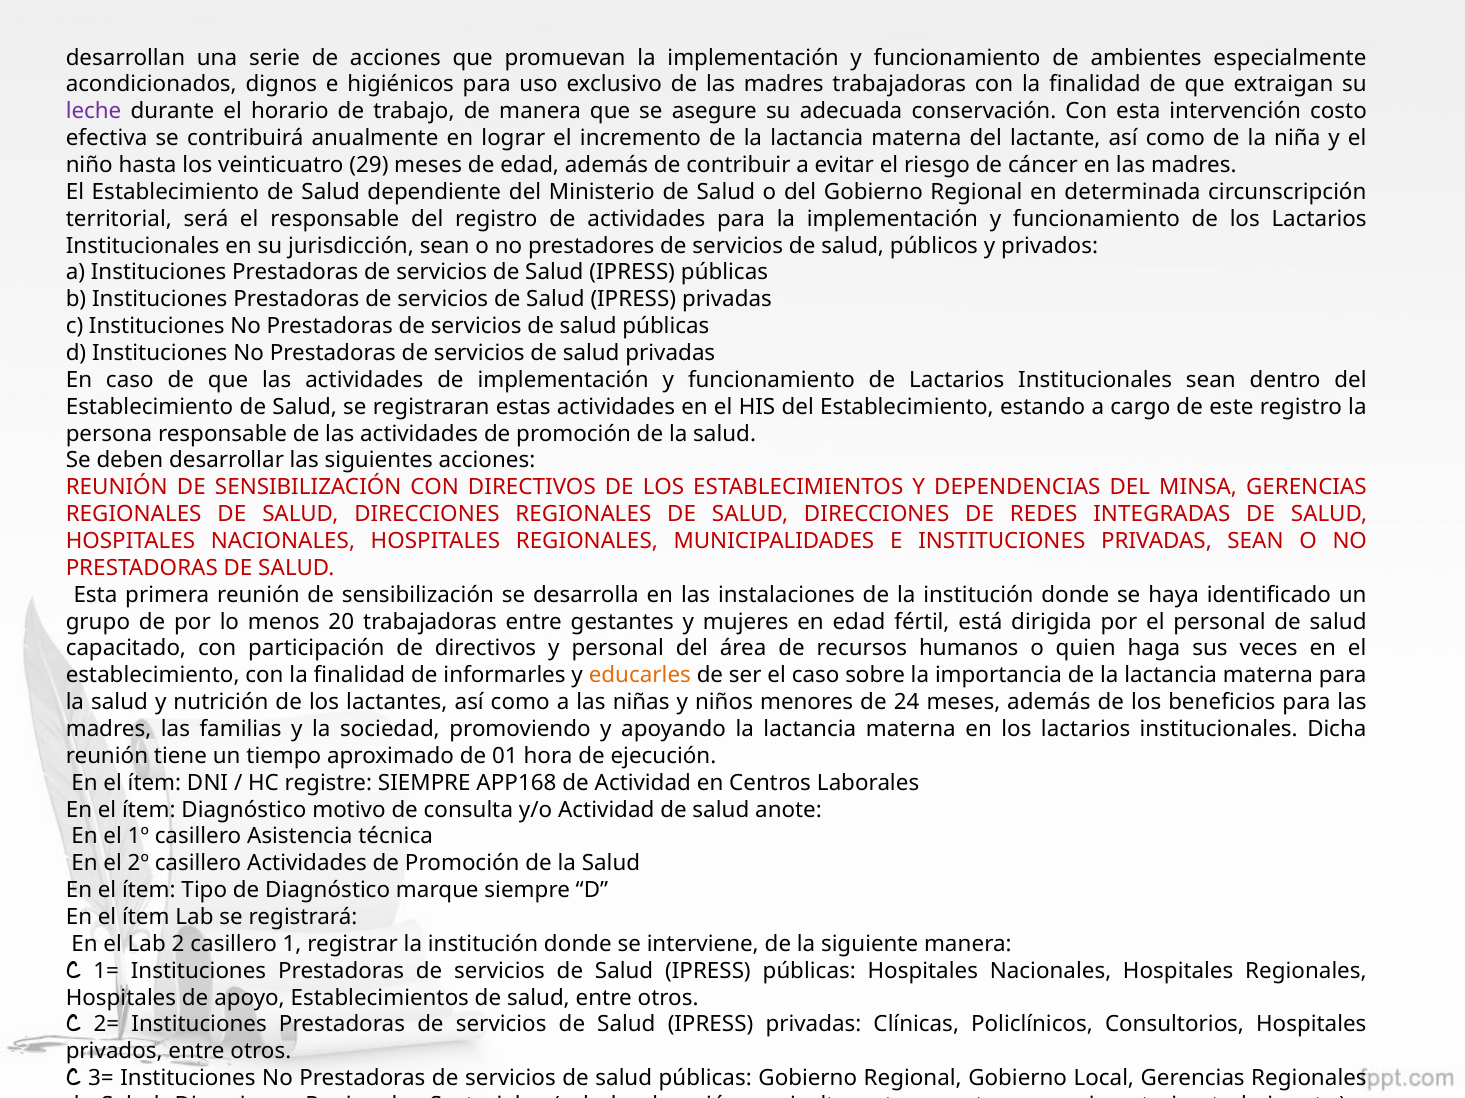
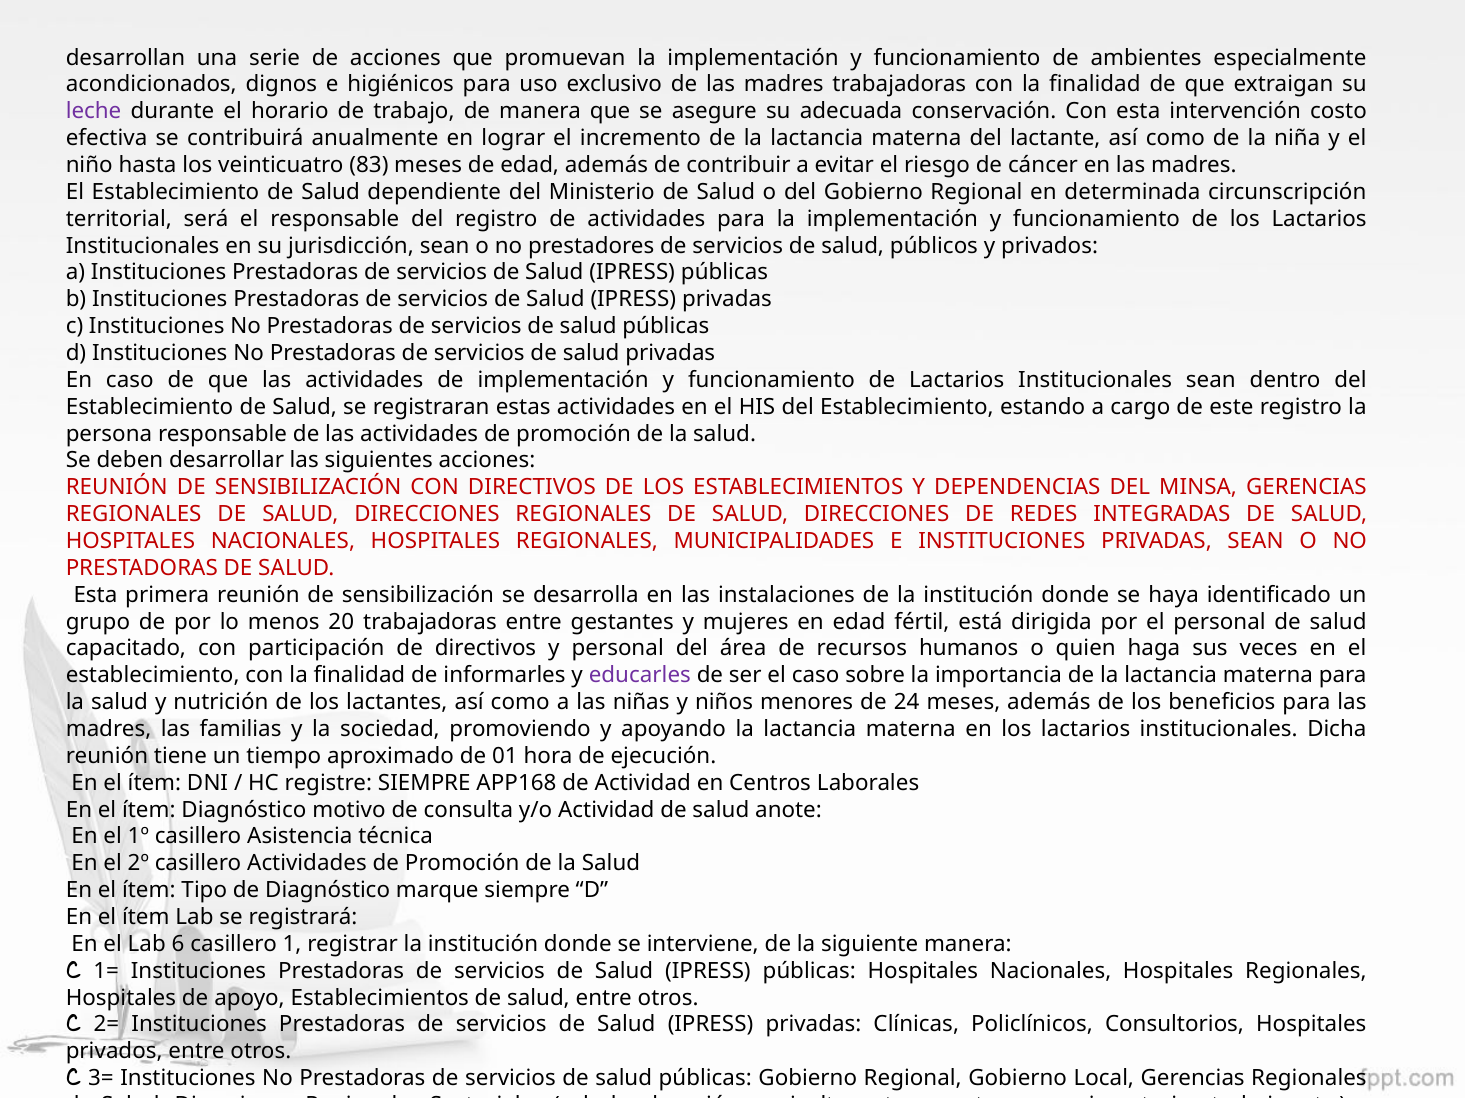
29: 29 -> 83 (369, 165)
educarles colour: orange -> purple (640, 676)
2: 2 -> 6 (178, 945)
